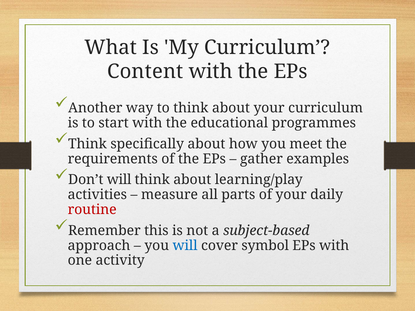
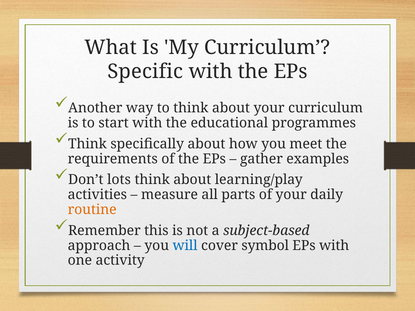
Content: Content -> Specific (145, 72)
Don’t will: will -> lots (119, 180)
routine colour: red -> orange (92, 210)
